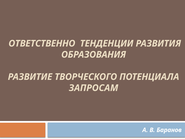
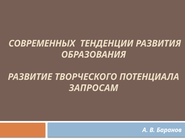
ОТВЕТСТВЕННО: ОТВЕТСТВЕННО -> СОВРЕМЕННЫХ (42, 43)
